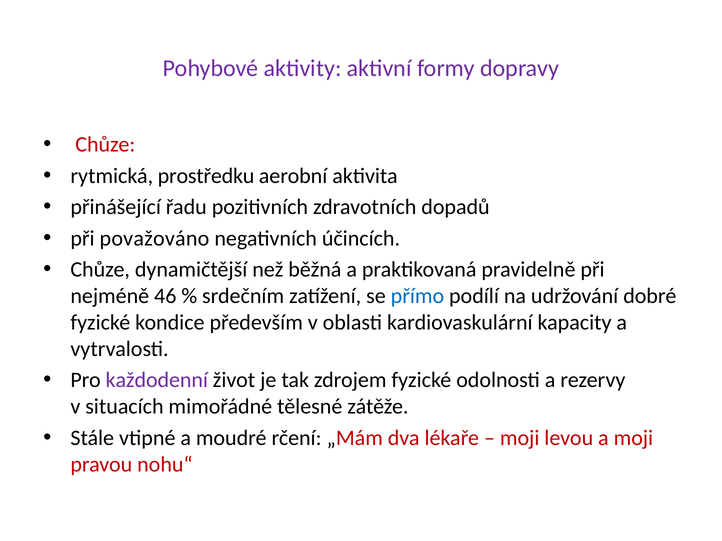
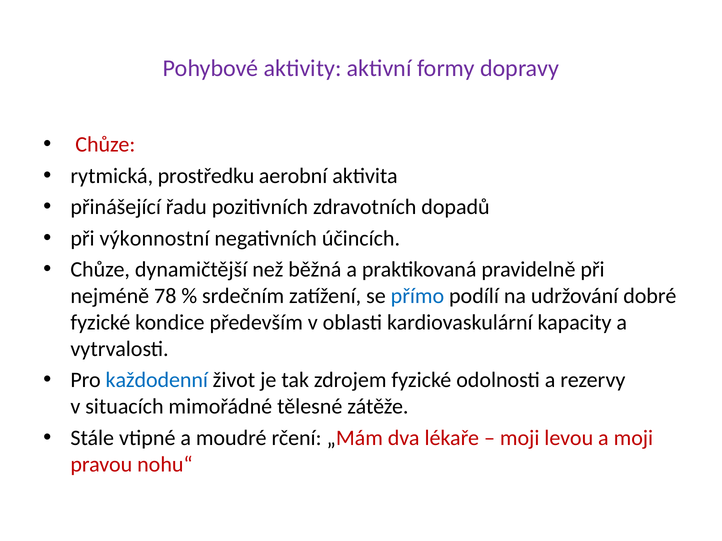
považováno: považováno -> výkonnostní (155, 239)
46: 46 -> 78 (165, 296)
každodenní colour: purple -> blue (157, 380)
